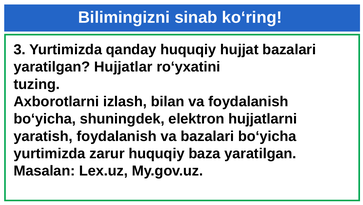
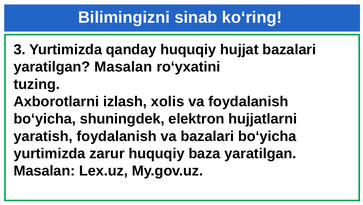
Hujjatlar: Hujjatlar -> Masalan (123, 67)
bilan: bilan -> xolis (168, 101)
